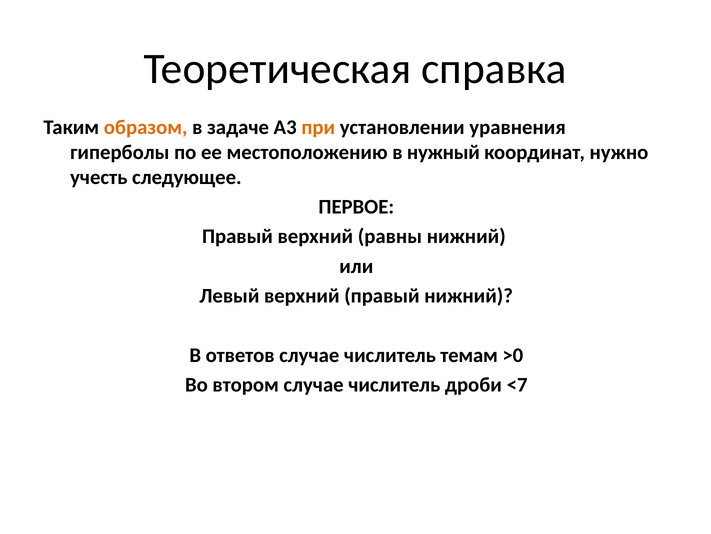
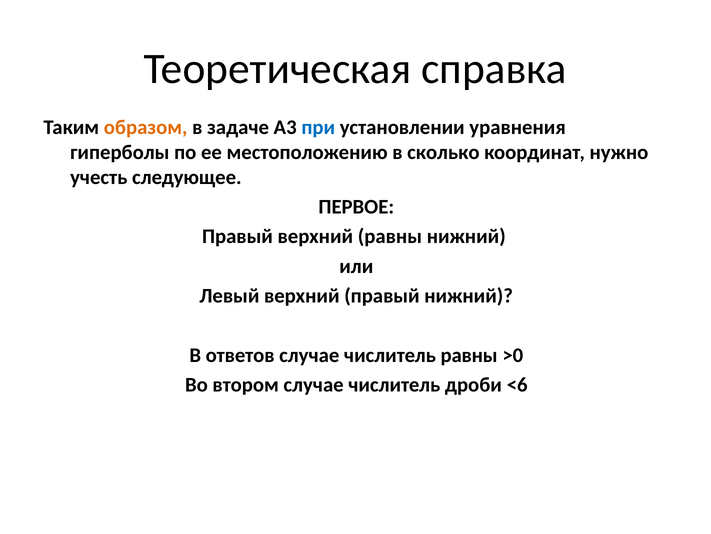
при colour: orange -> blue (318, 127)
нужный: нужный -> сколько (443, 152)
числитель темам: темам -> равны (469, 355)
<7: <7 -> <6 (517, 384)
